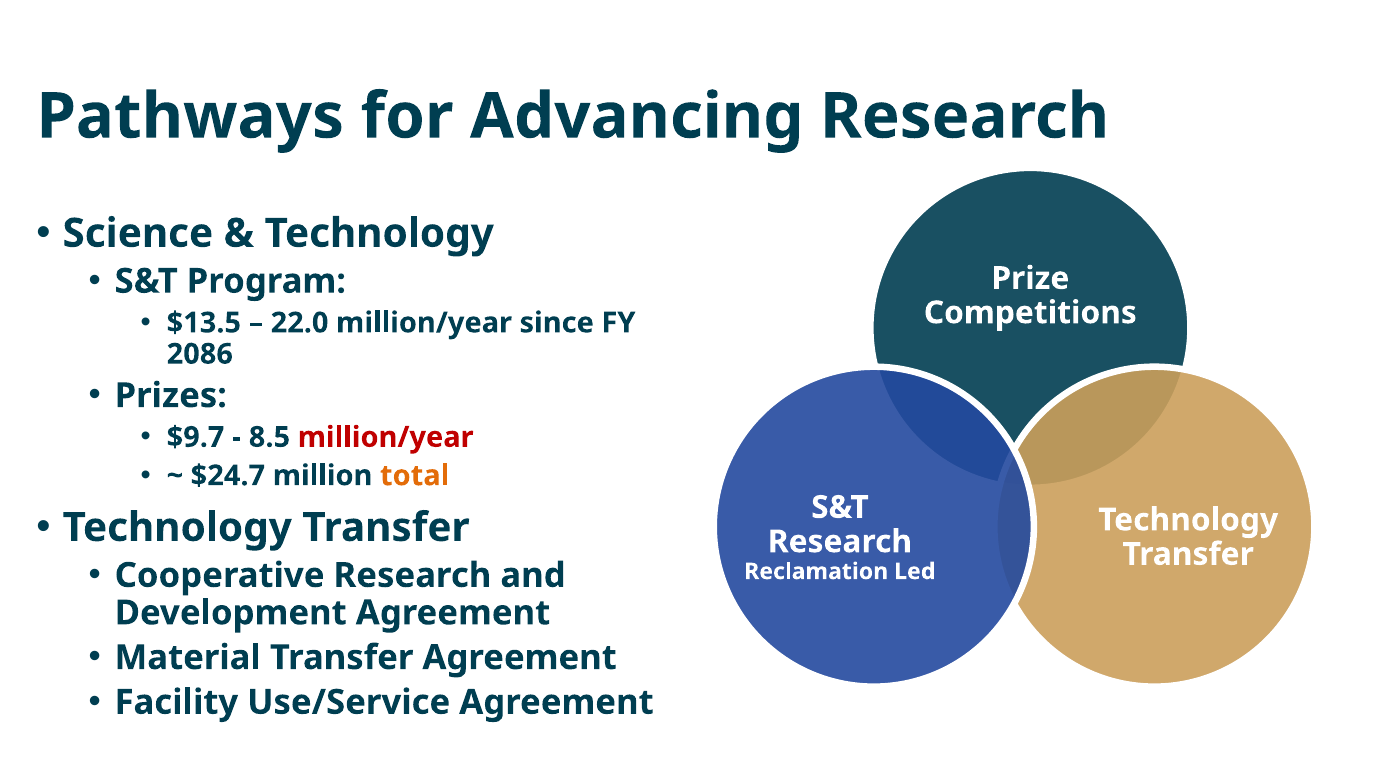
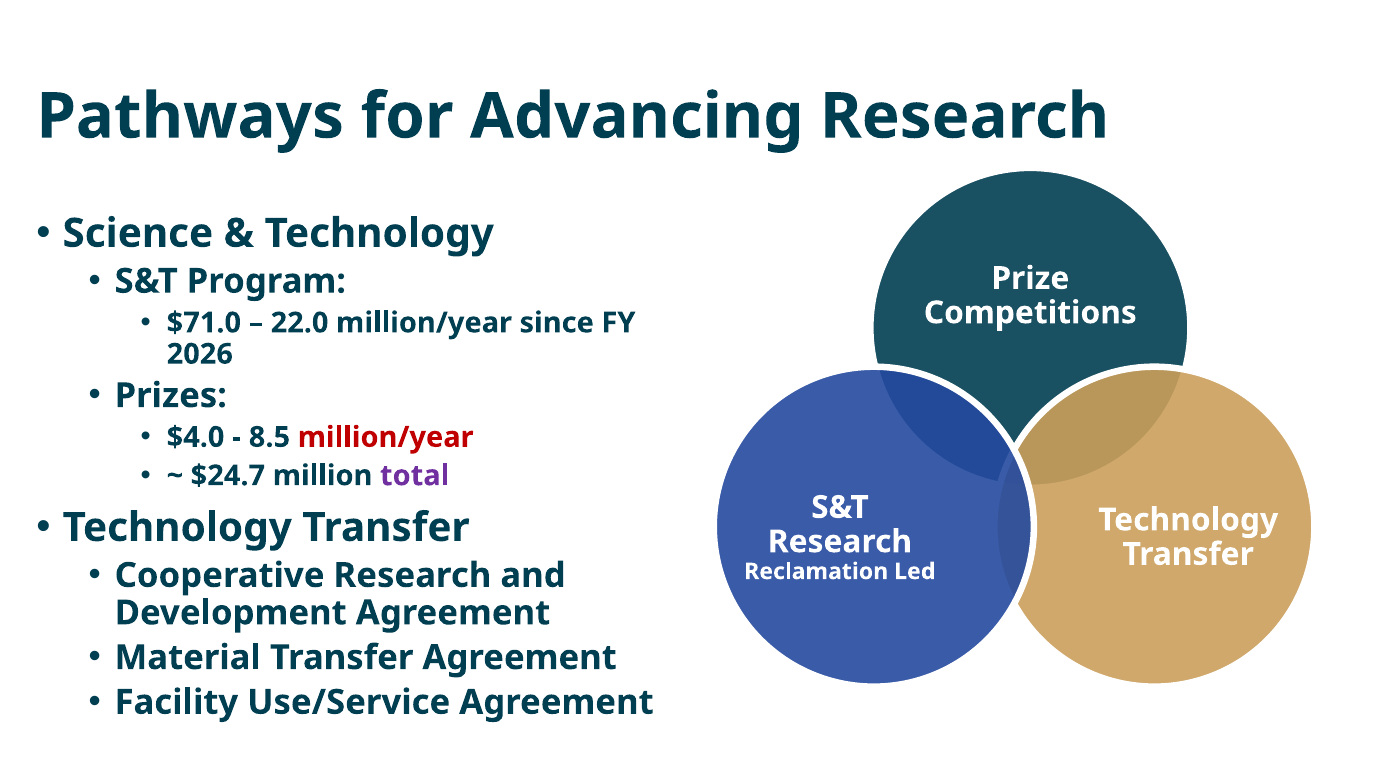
$13.5: $13.5 -> $71.0 (204, 323)
2086: 2086 -> 2026 (200, 354)
$9.7: $9.7 -> $4.0 (196, 437)
total colour: orange -> purple (415, 476)
